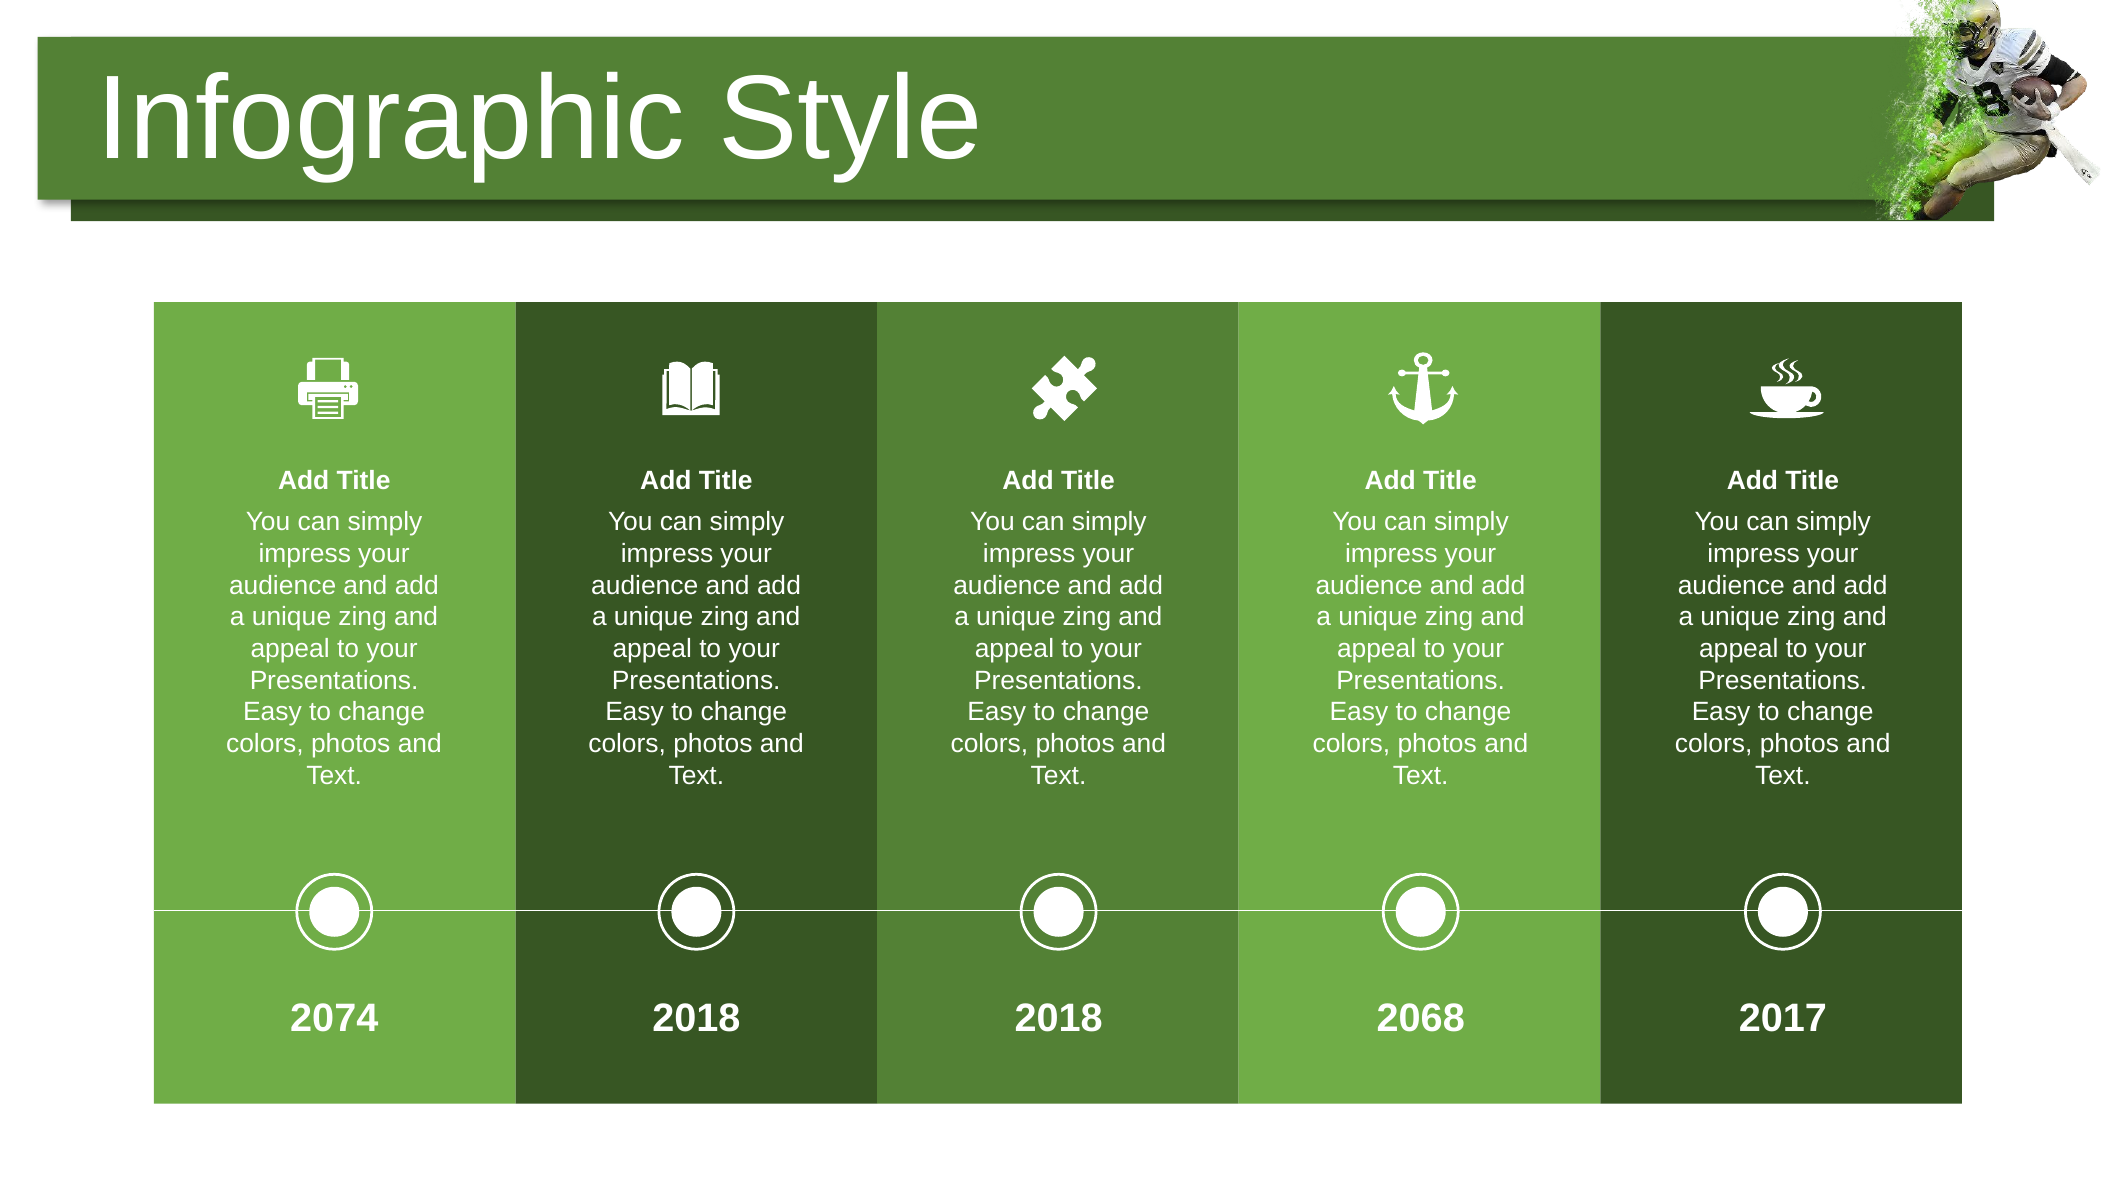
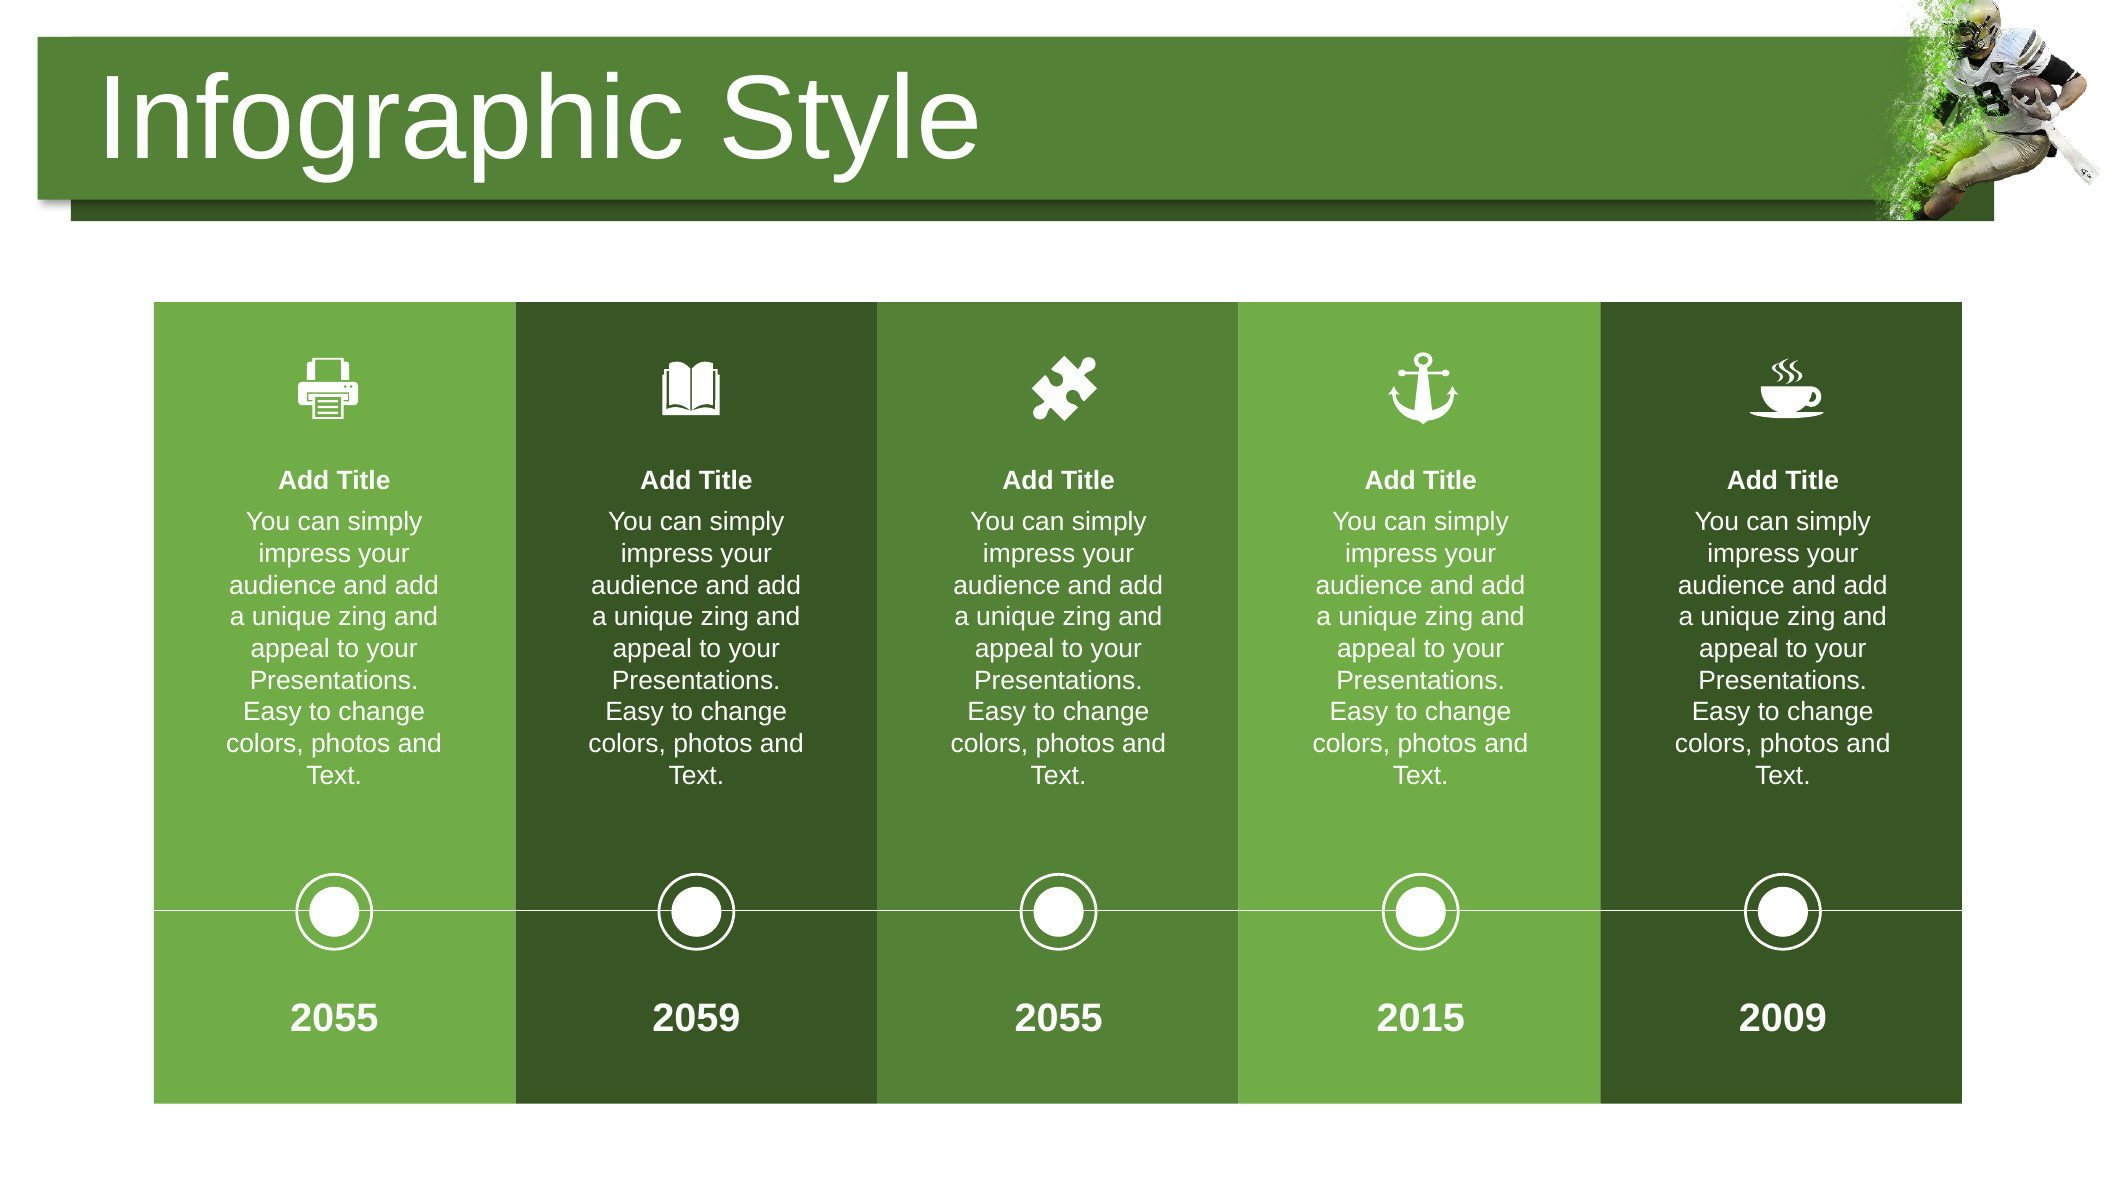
2074: 2074 -> 2055 (334, 1019)
2018: 2018 -> 2059 (696, 1019)
2018: 2018 -> 2055 (1059, 1019)
2068: 2068 -> 2015 (1421, 1019)
2017: 2017 -> 2009 (1783, 1019)
